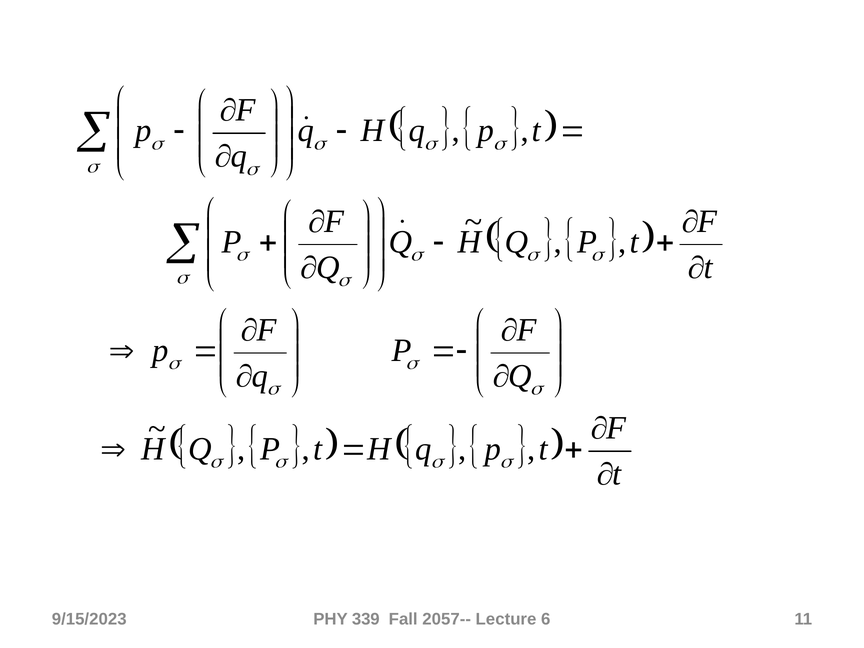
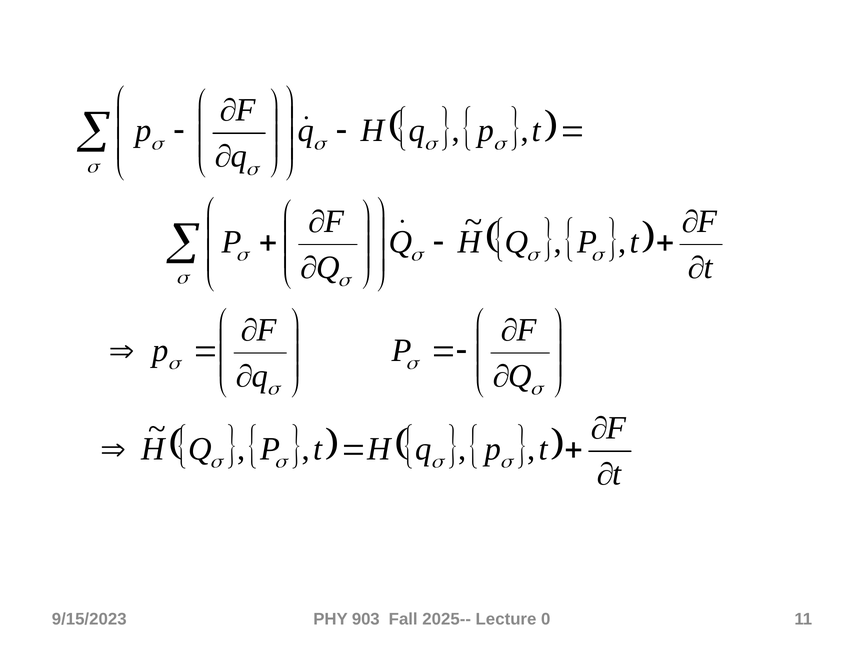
339: 339 -> 903 (366, 619)
2057--: 2057-- -> 2025-- (447, 619)
6: 6 -> 0 (546, 619)
